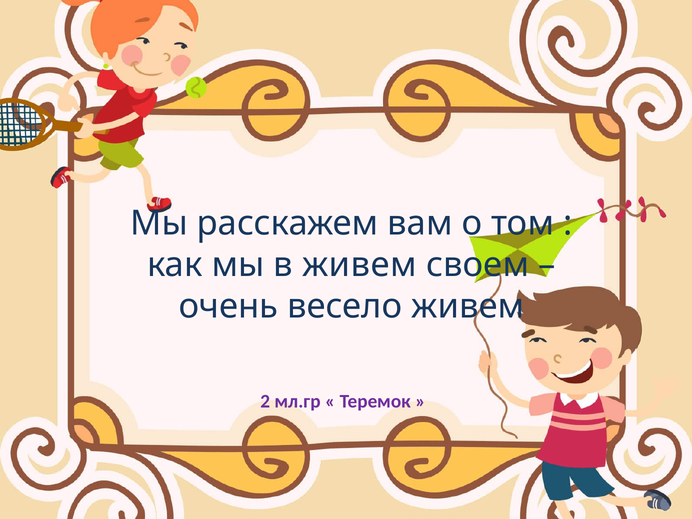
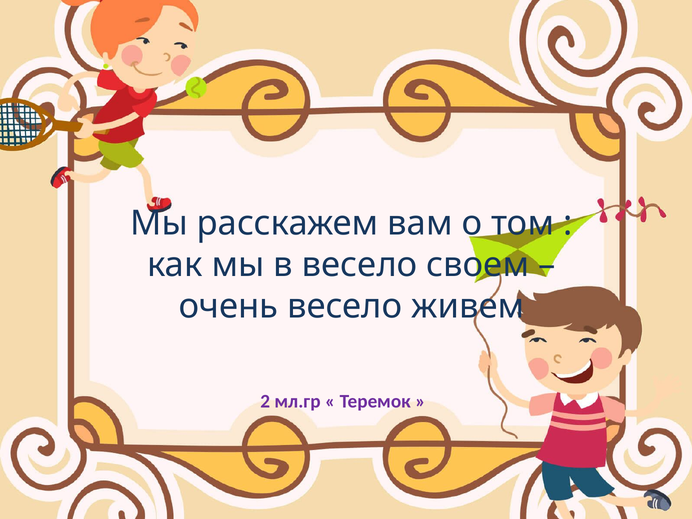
в живем: живем -> весело (360, 265)
